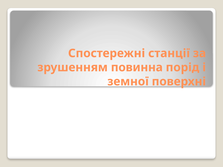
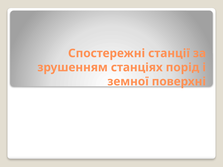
повинна: повинна -> станціях (137, 68)
